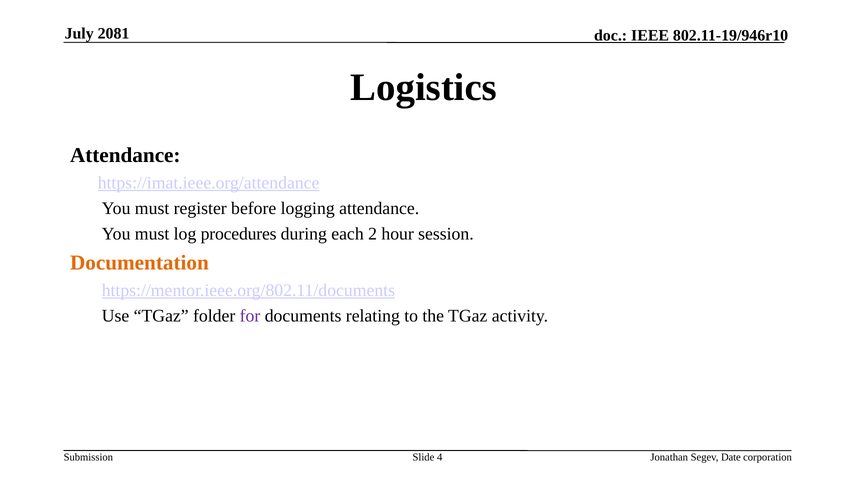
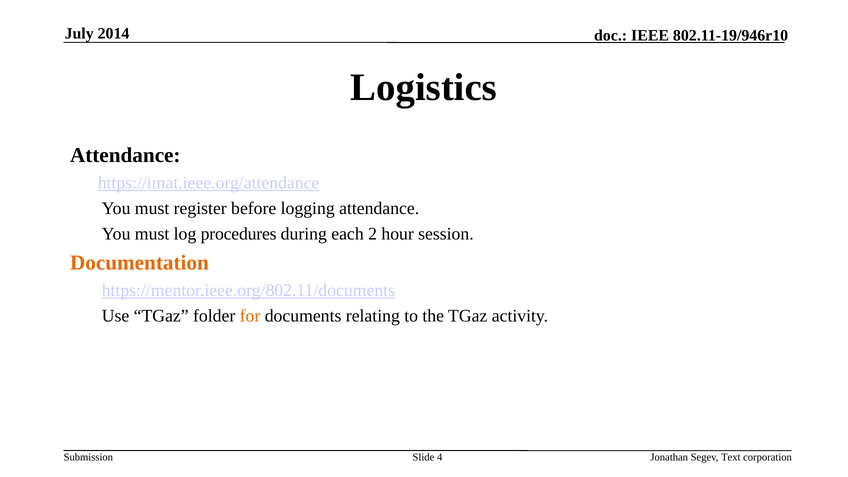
2081: 2081 -> 2014 (114, 34)
for colour: purple -> orange (250, 316)
Date: Date -> Text (731, 457)
